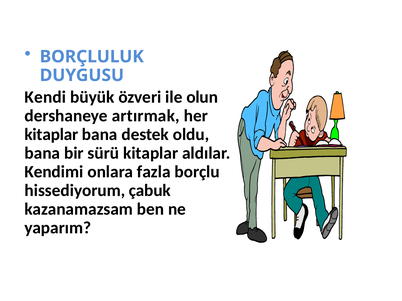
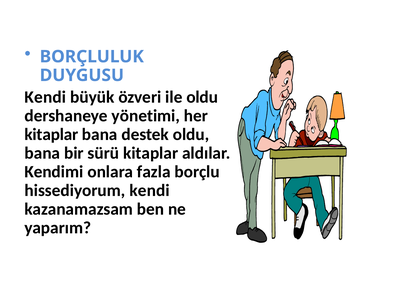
ile olun: olun -> oldu (202, 97)
artırmak: artırmak -> yönetimi (146, 116)
hissediyorum çabuk: çabuk -> kendi (150, 191)
